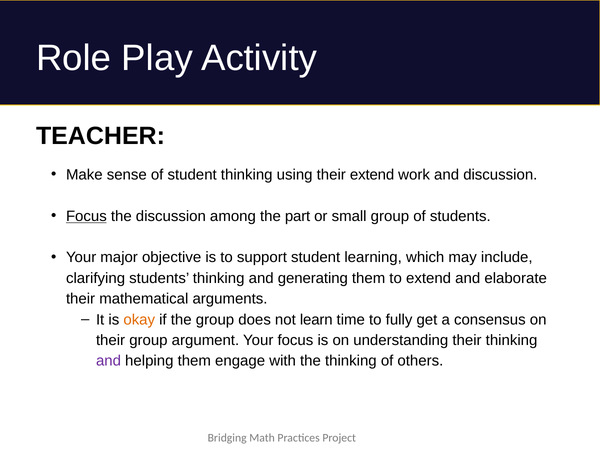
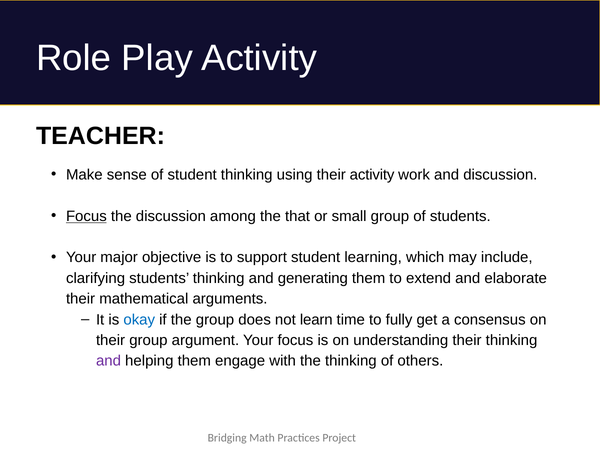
their extend: extend -> activity (372, 175)
part: part -> that (298, 216)
okay colour: orange -> blue (139, 320)
